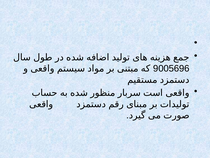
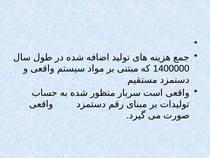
9005696: 9005696 -> 1400000 (171, 68)
